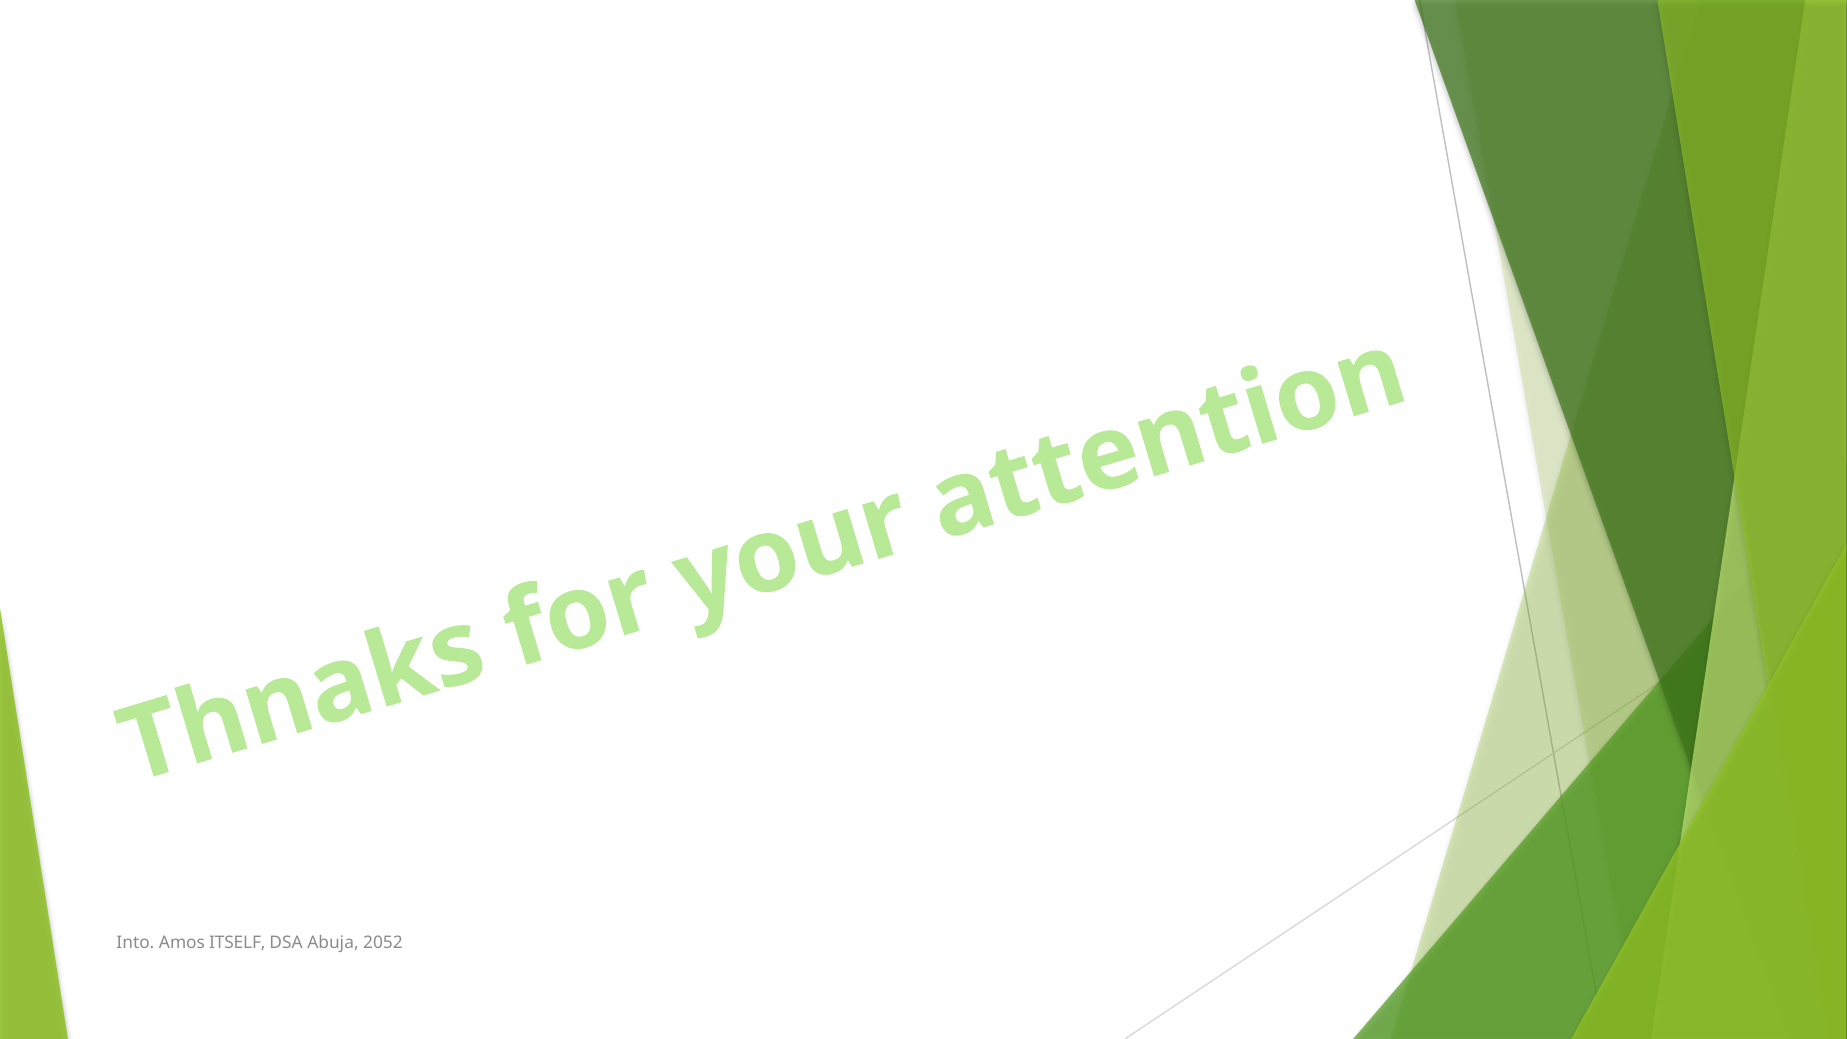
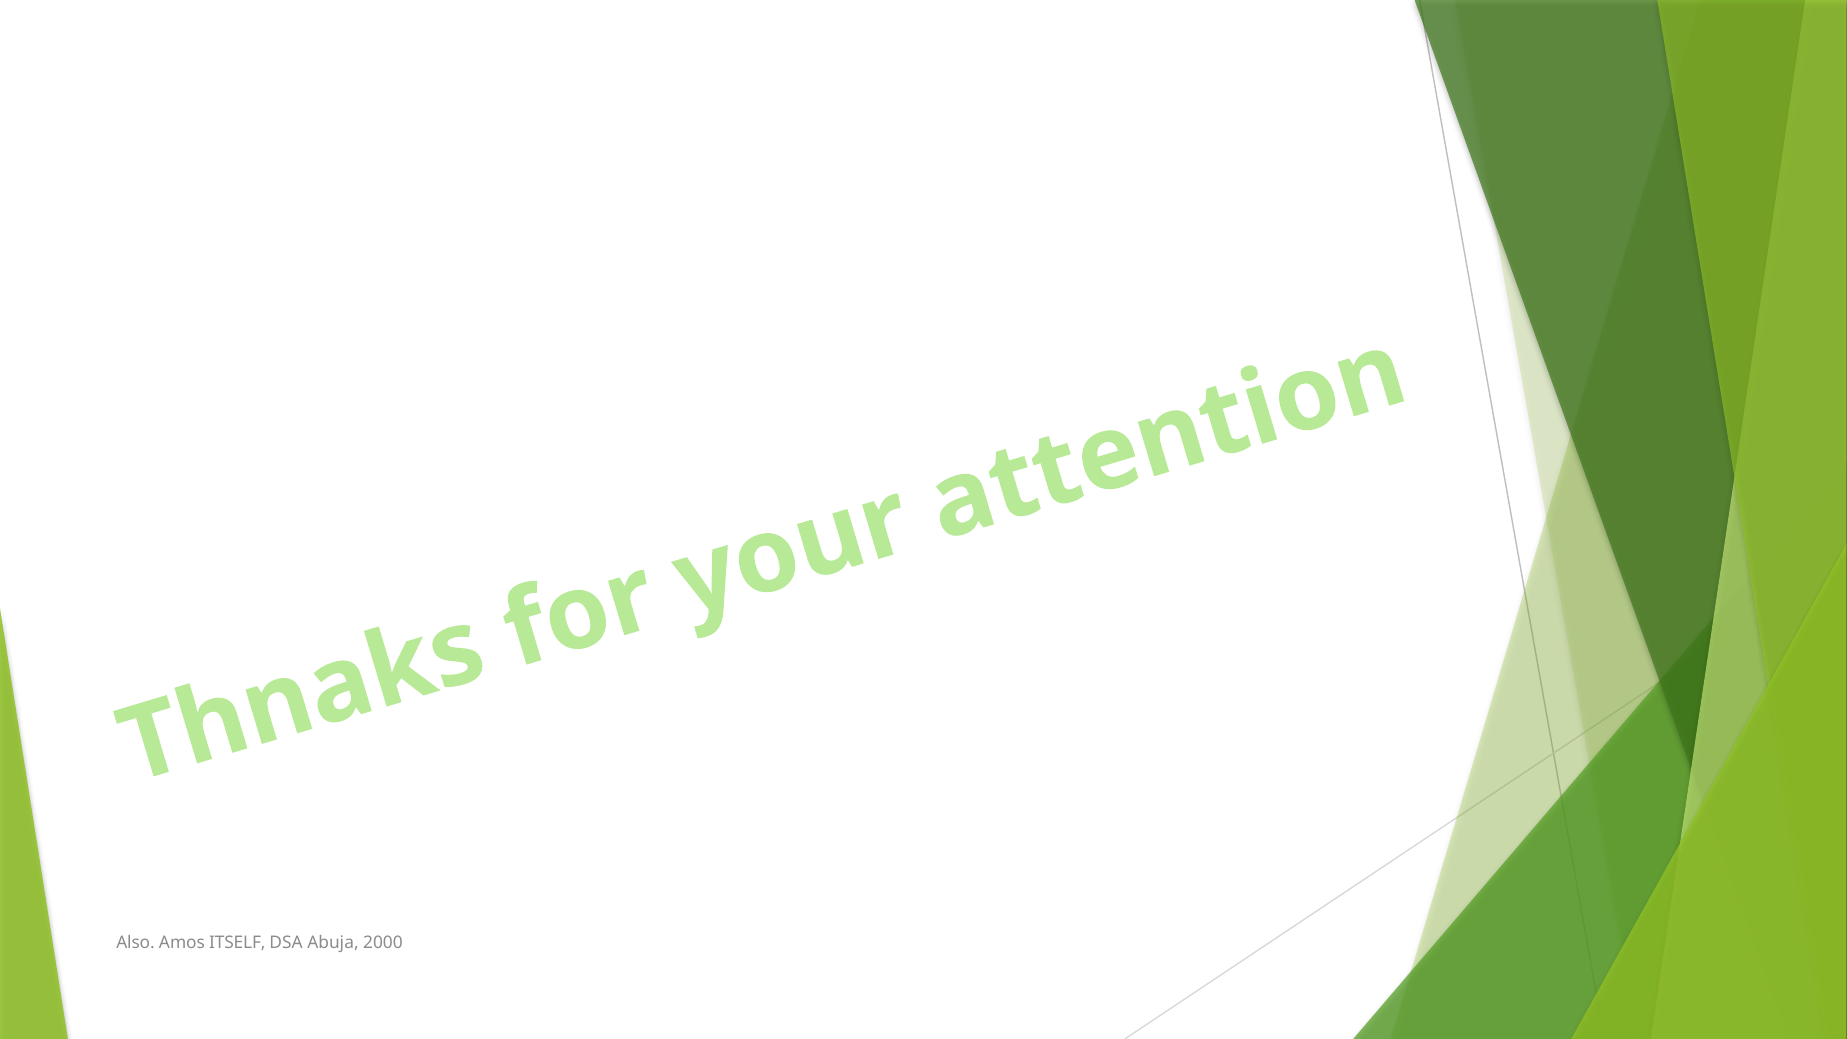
Into: Into -> Also (135, 943)
2052: 2052 -> 2000 (383, 943)
